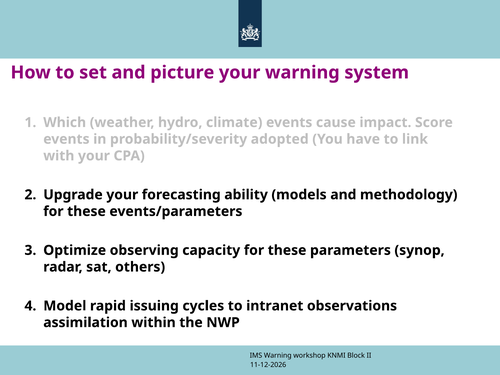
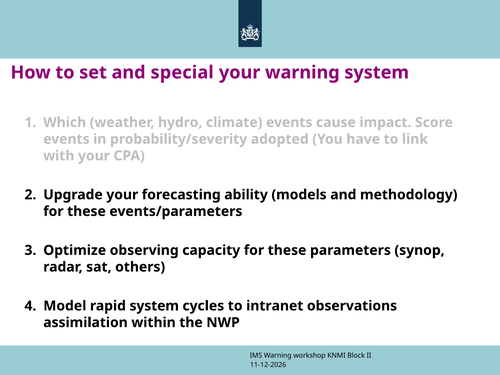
picture: picture -> special (182, 72)
rapid issuing: issuing -> system (154, 306)
